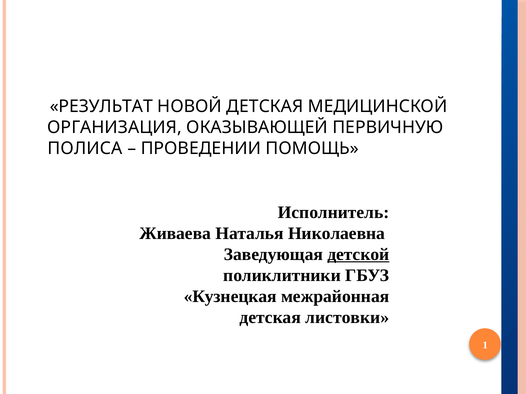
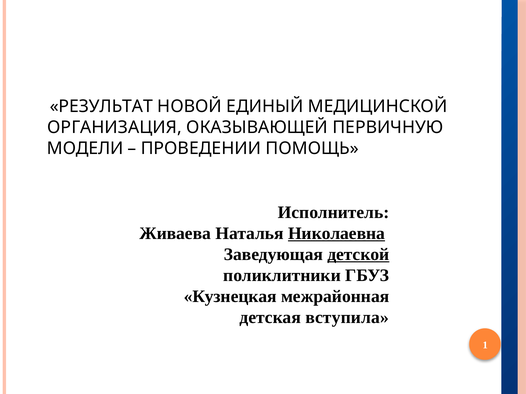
НОВОЙ ДЕТСКАЯ: ДЕТСКАЯ -> ЕДИНЫЙ (265, 106)
ПОЛИСА: ПОЛИСА -> МОДЕЛИ (85, 148)
Николаевна underline: none -> present (336, 234)
листовки: листовки -> вступила (347, 318)
